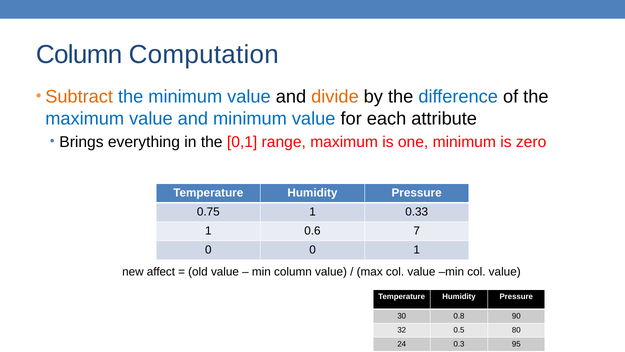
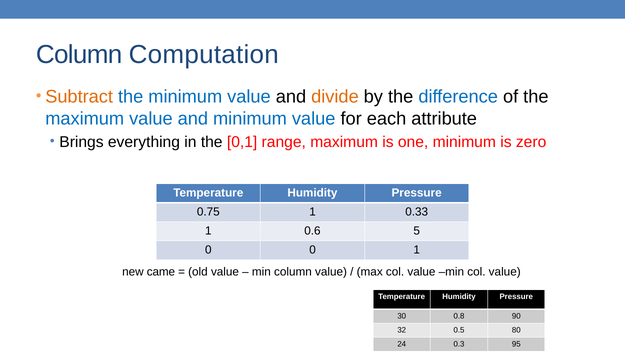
7: 7 -> 5 (417, 231)
affect: affect -> came (161, 271)
